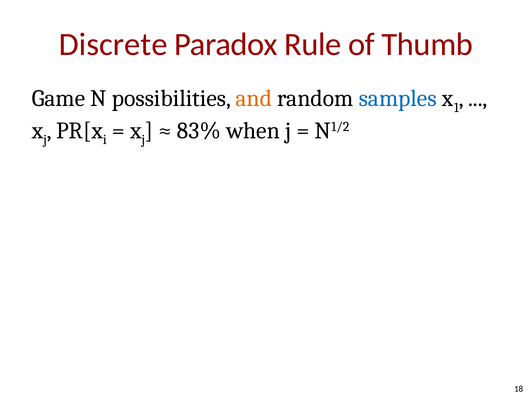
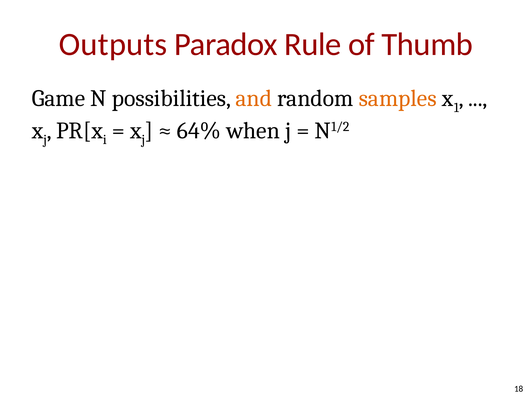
Discrete: Discrete -> Outputs (113, 44)
samples colour: blue -> orange (398, 98)
83%: 83% -> 64% (199, 131)
